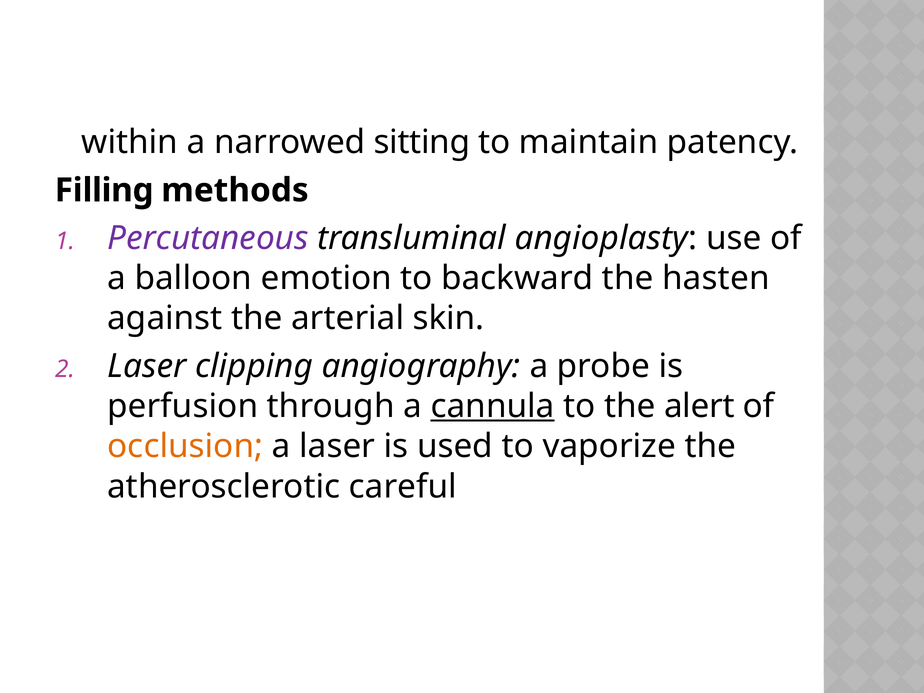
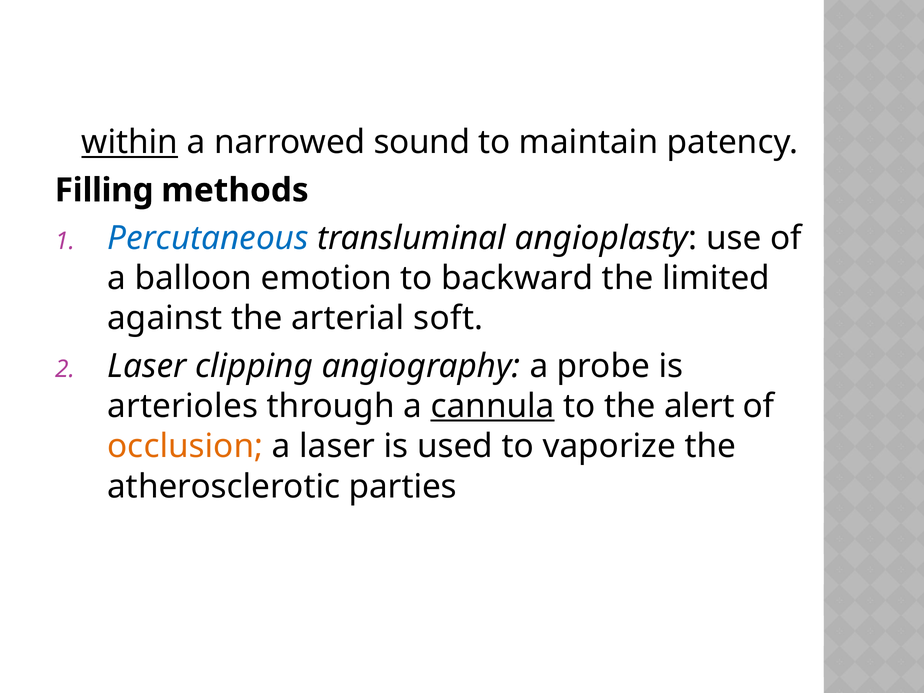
within underline: none -> present (130, 142)
sitting: sitting -> sound (422, 142)
Percutaneous colour: purple -> blue (208, 238)
hasten: hasten -> limited (716, 278)
skin: skin -> soft (448, 318)
perfusion: perfusion -> arterioles (183, 406)
careful: careful -> parties (403, 487)
